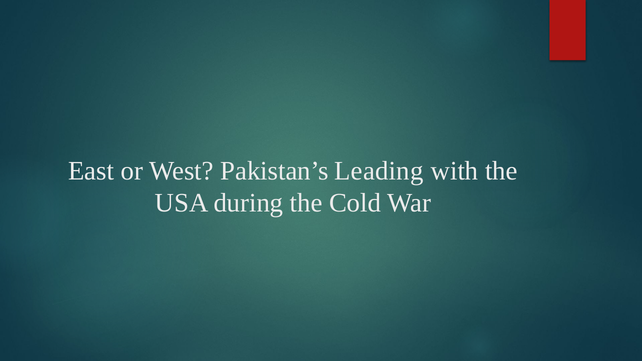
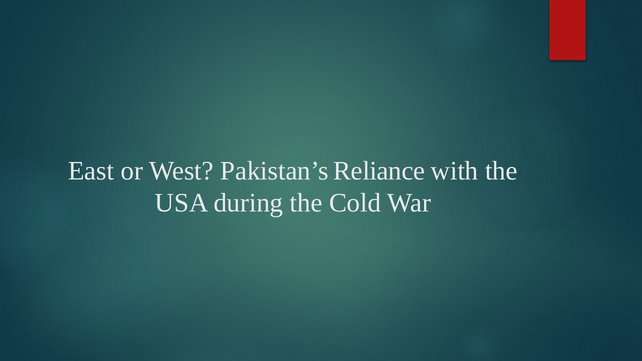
Leading: Leading -> Reliance (379, 171)
